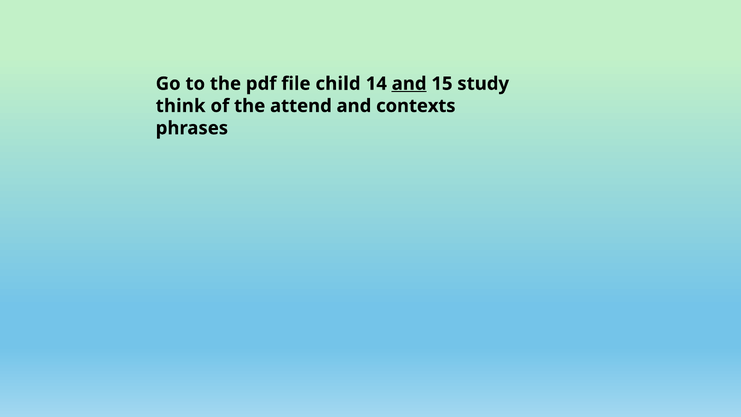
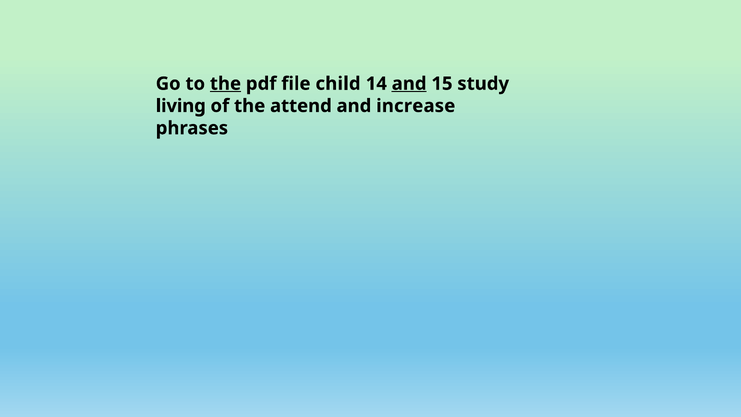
the underline: none -> present (225, 84)
think: think -> living (181, 106)
contexts: contexts -> increase (416, 106)
